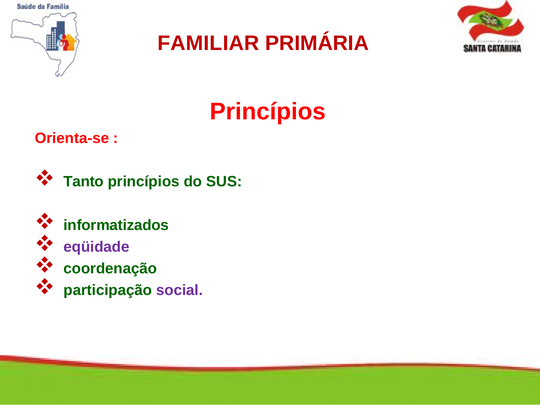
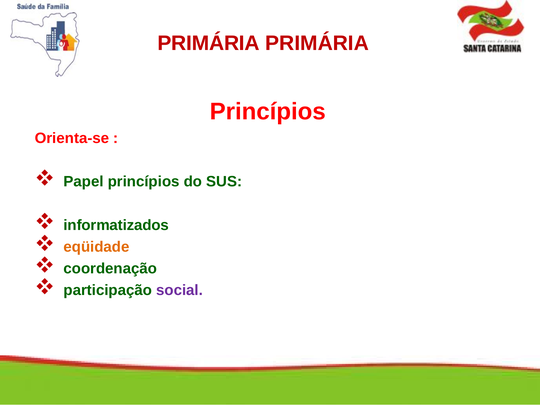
FAMILIAR: FAMILIAR -> PRIMÁRIA (209, 43)
Tanto: Tanto -> Papel (84, 182)
eqüidade colour: purple -> orange (97, 247)
